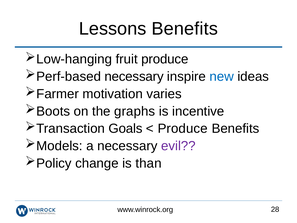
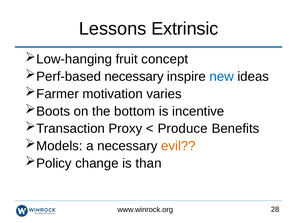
Lessons Benefits: Benefits -> Extrinsic (185, 29)
fruit produce: produce -> concept (165, 59)
graphs: graphs -> bottom (135, 111)
Goals: Goals -> Proxy (125, 128)
evil colour: purple -> orange (178, 146)
